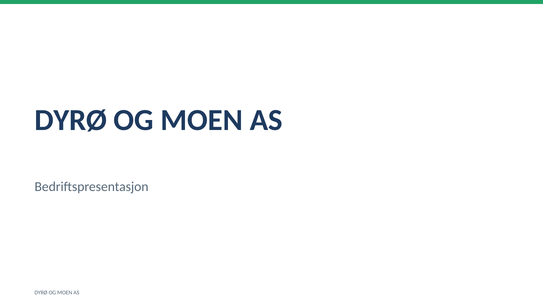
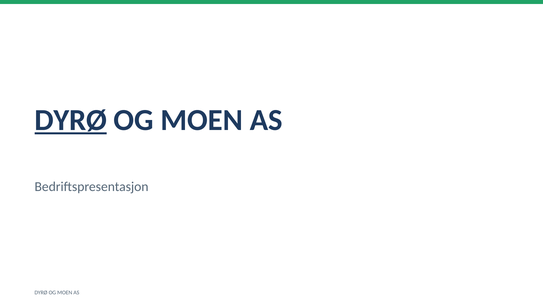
DYRØ underline: none -> present (71, 120)
